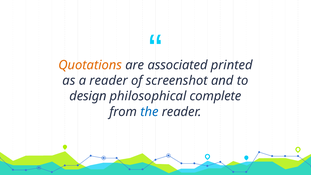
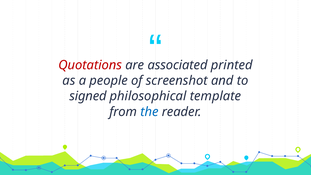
Quotations colour: orange -> red (90, 65)
a reader: reader -> people (109, 81)
design: design -> signed (88, 96)
complete: complete -> template (215, 96)
